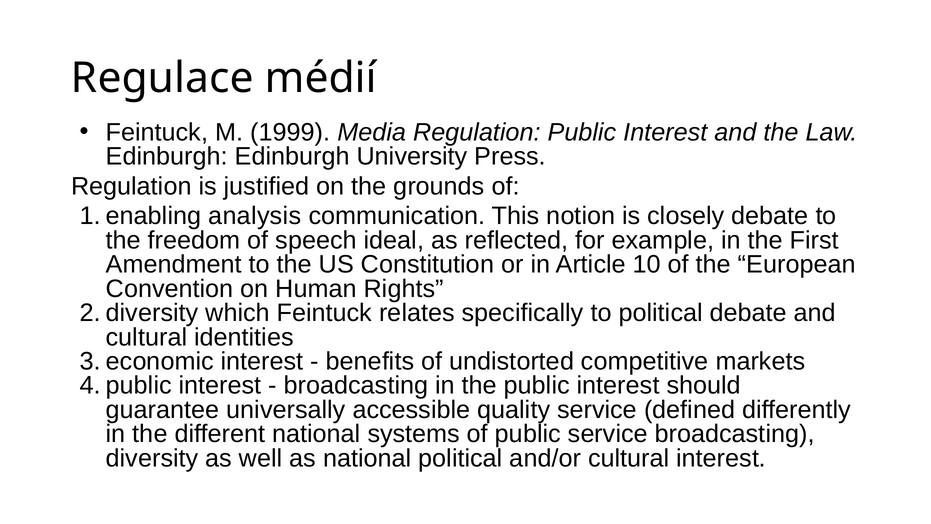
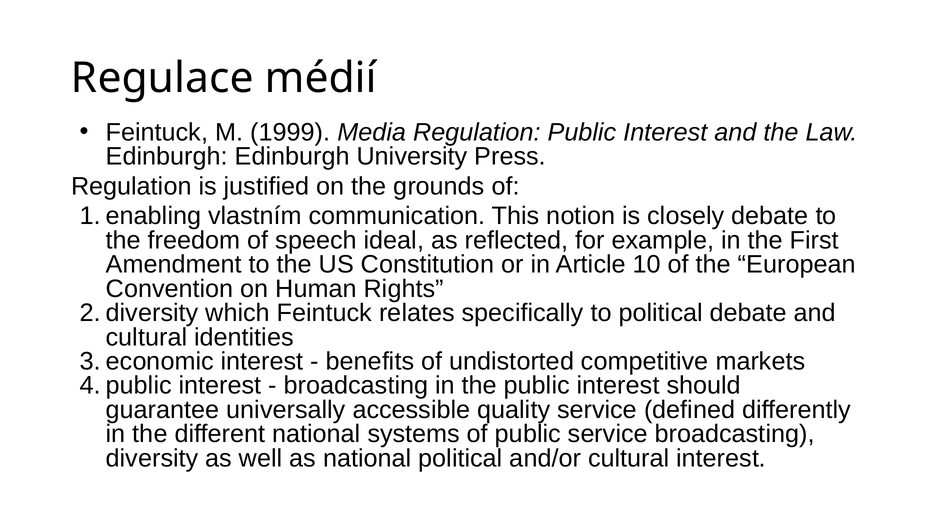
analysis: analysis -> vlastním (255, 216)
